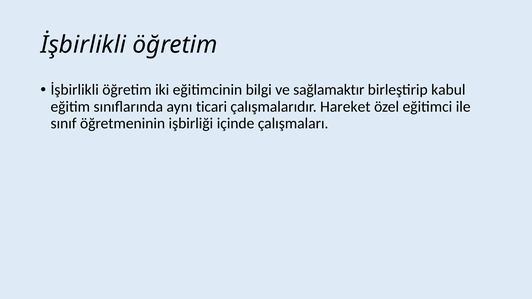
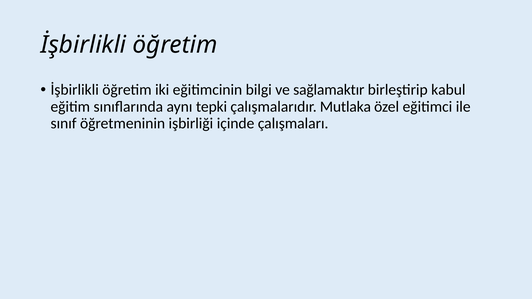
ticari: ticari -> tepki (212, 107)
Hareket: Hareket -> Mutlaka (345, 107)
